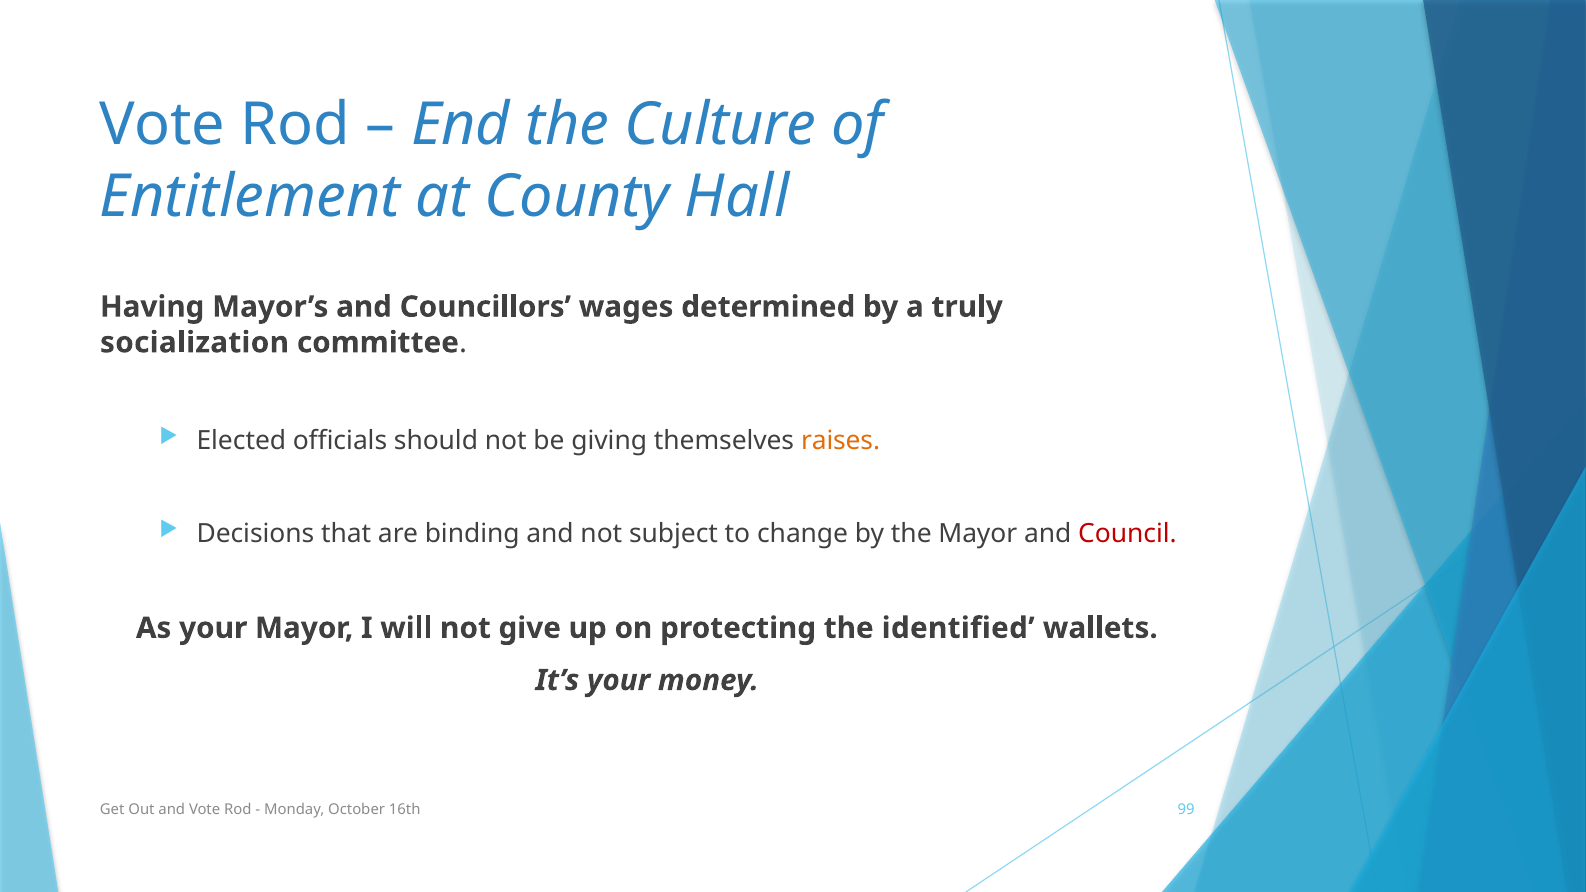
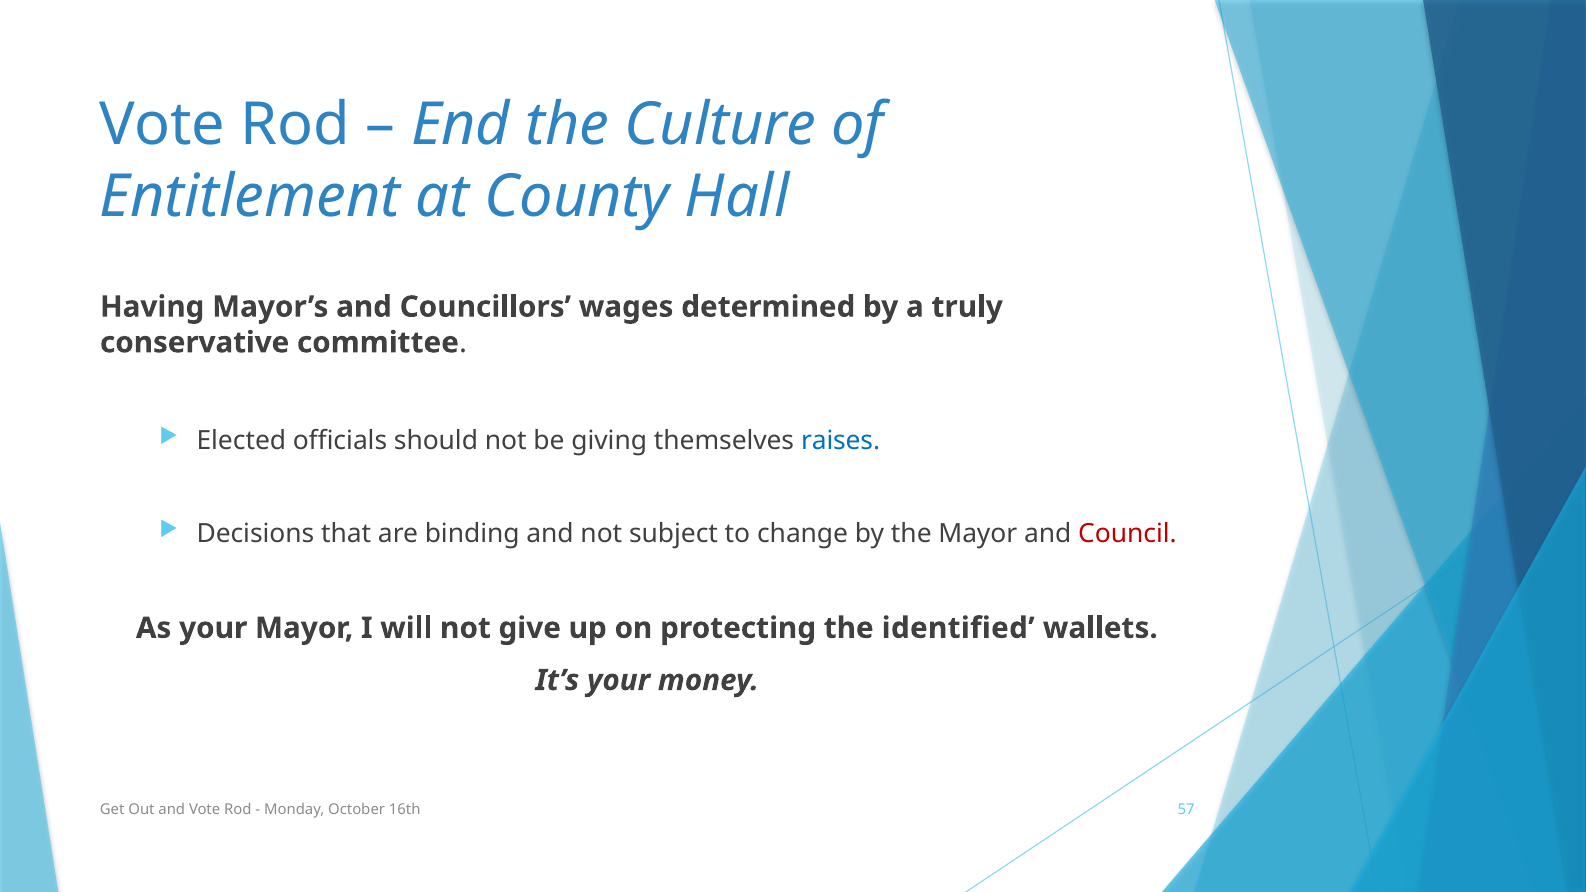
socialization: socialization -> conservative (195, 343)
raises colour: orange -> blue (841, 441)
99: 99 -> 57 (1186, 809)
